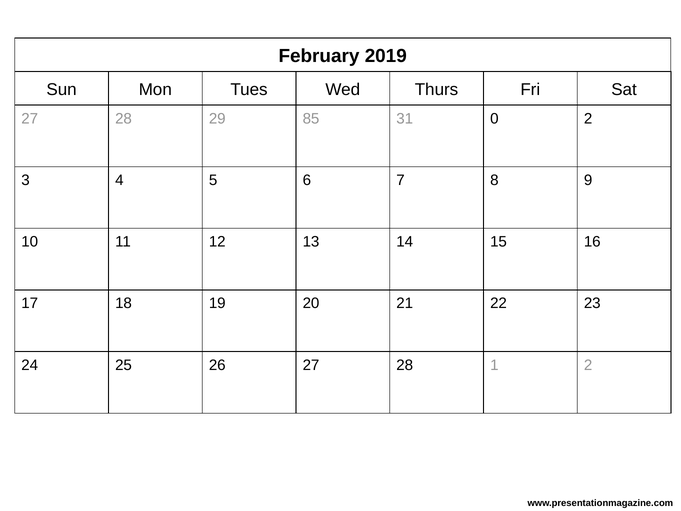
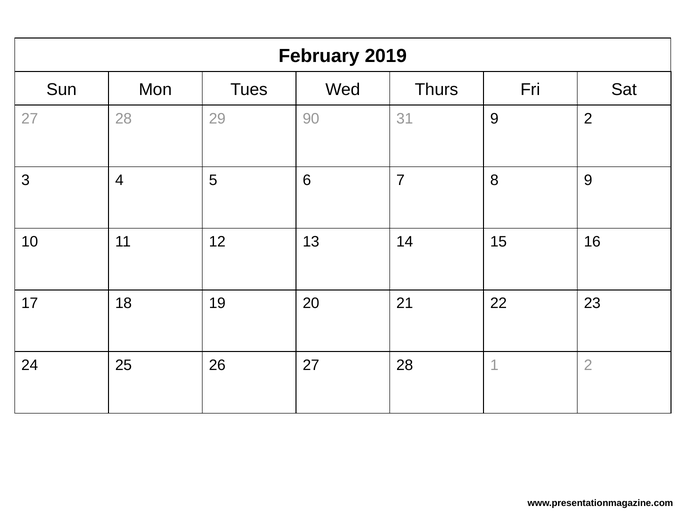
85: 85 -> 90 (311, 118)
31 0: 0 -> 9 (494, 118)
